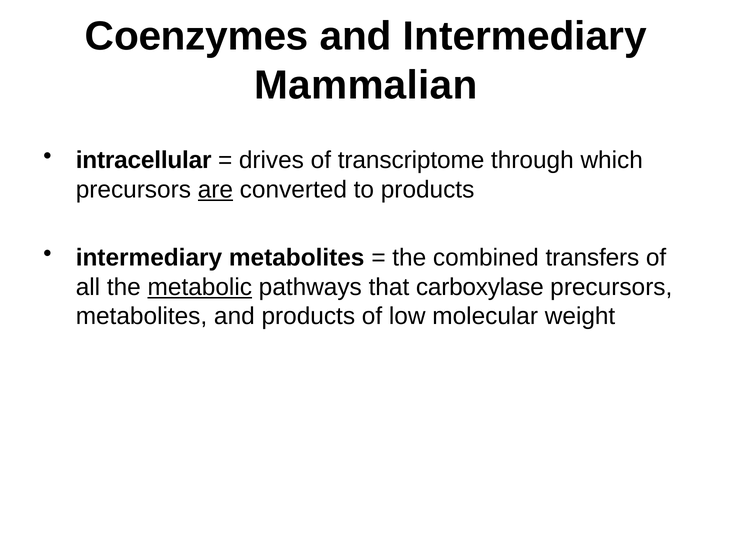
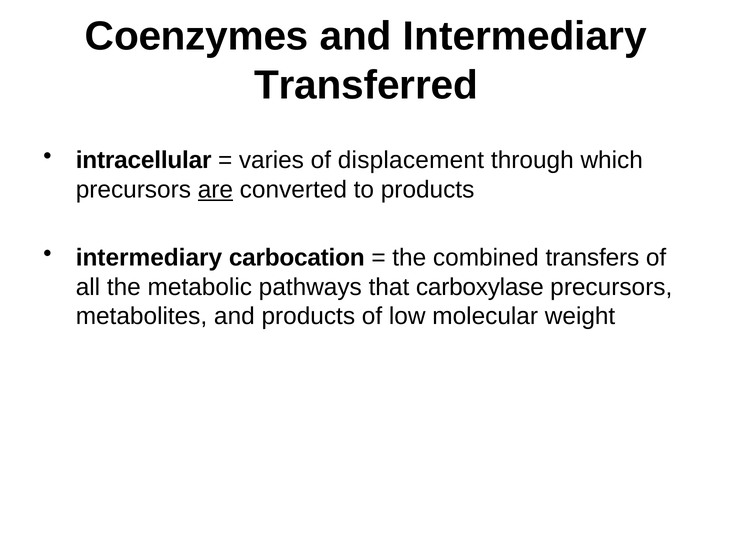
Mammalian: Mammalian -> Transferred (366, 85)
drives: drives -> varies (271, 160)
transcriptome: transcriptome -> displacement (411, 160)
intermediary metabolites: metabolites -> carbocation (297, 258)
metabolic underline: present -> none (200, 287)
